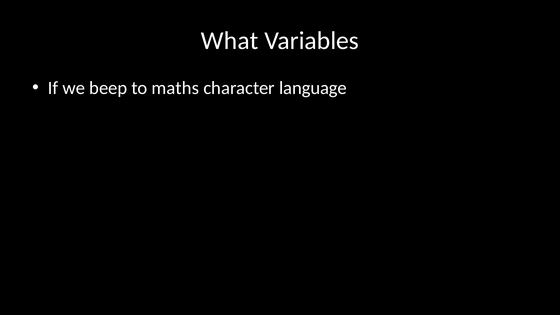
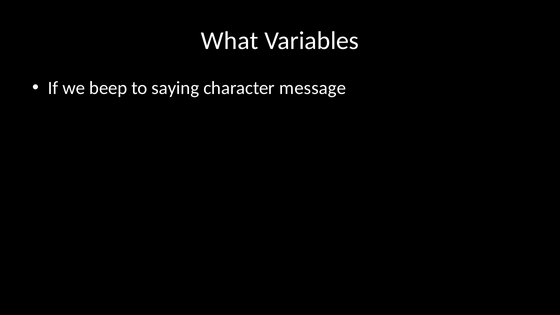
maths: maths -> saying (175, 88)
language: language -> message (313, 88)
